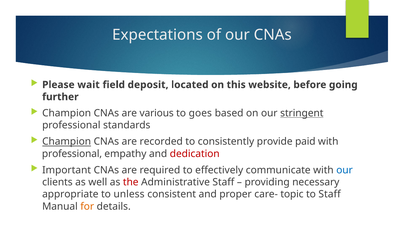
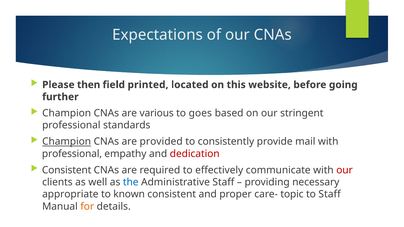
wait: wait -> then (89, 85)
deposit: deposit -> printed (148, 85)
stringent underline: present -> none (302, 113)
recorded: recorded -> provided (161, 142)
paid: paid -> mail (305, 142)
Important: Important -> Consistent (67, 170)
our colour: blue -> red (345, 170)
the colour: red -> blue (131, 182)
unless: unless -> known (129, 194)
